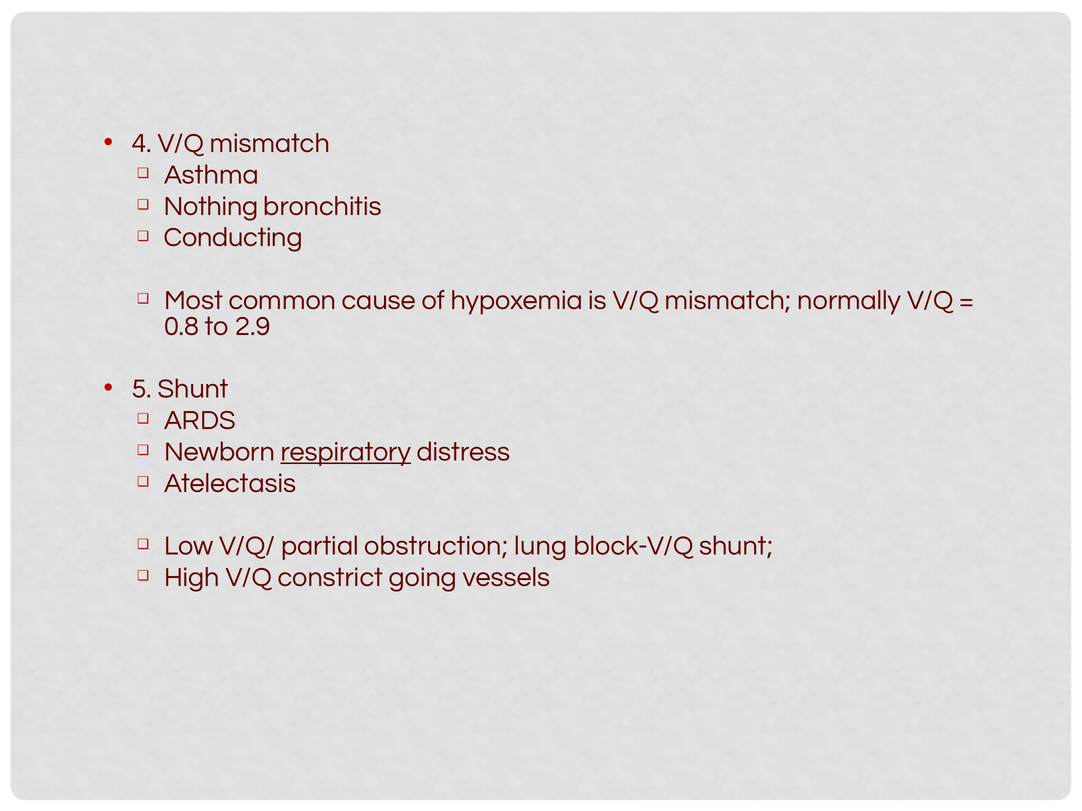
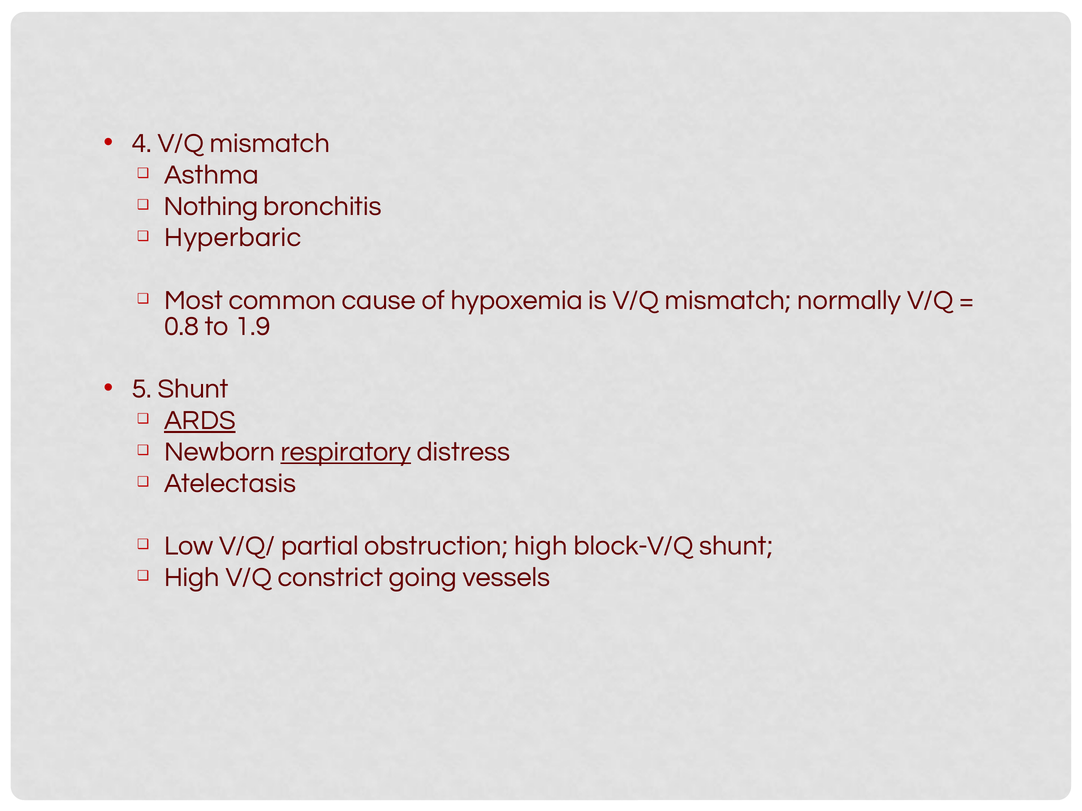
Conducting: Conducting -> Hyperbaric (233, 238)
2.9: 2.9 -> 1.9 (253, 326)
ARDS underline: none -> present (200, 421)
obstruction lung: lung -> high (541, 546)
